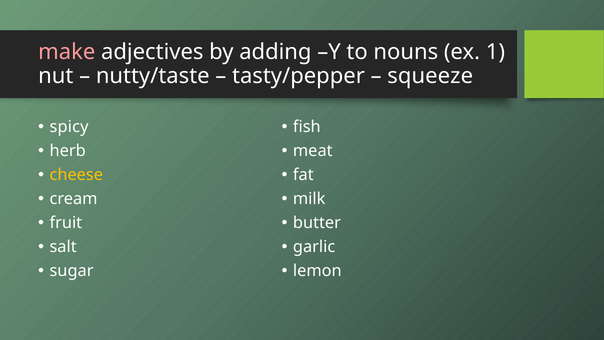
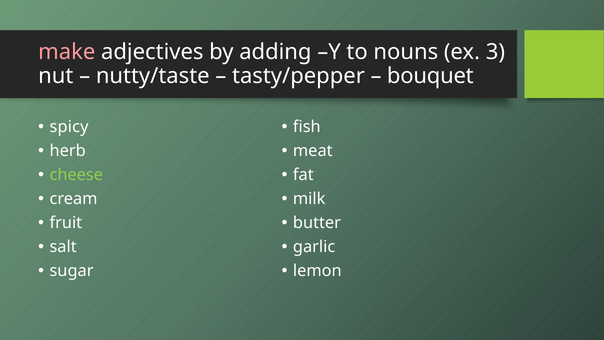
1: 1 -> 3 (495, 52)
squeeze: squeeze -> bouquet (430, 76)
cheese colour: yellow -> light green (76, 175)
